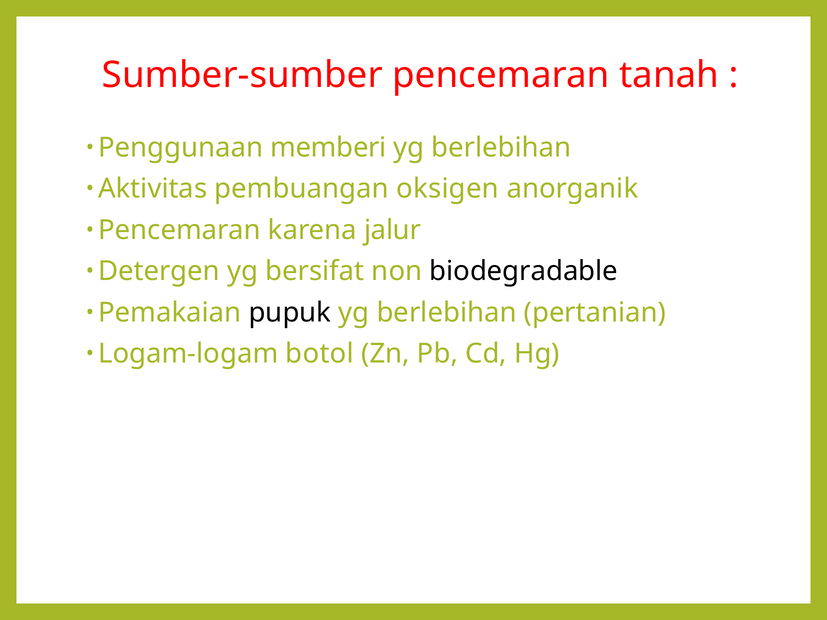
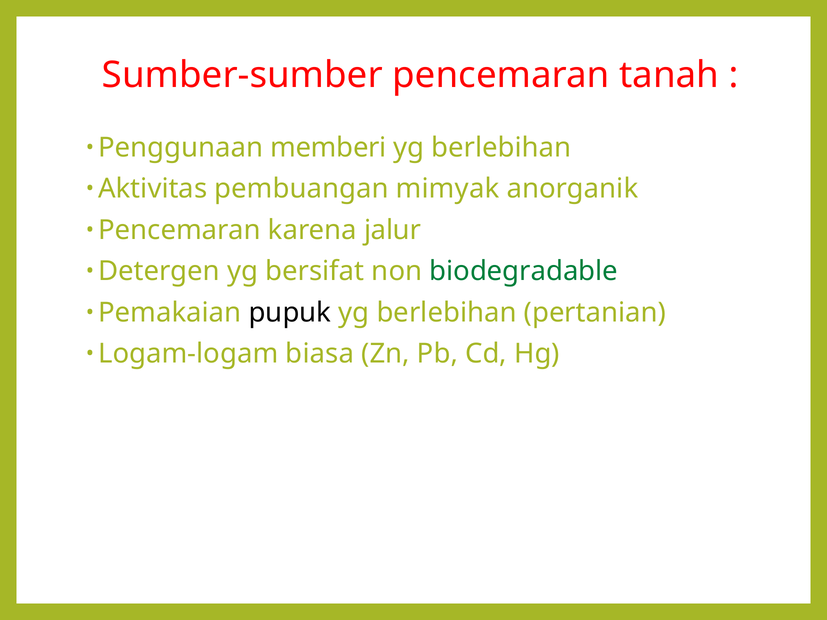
oksigen: oksigen -> mimyak (448, 189)
biodegradable colour: black -> green (524, 271)
botol: botol -> biasa (320, 354)
